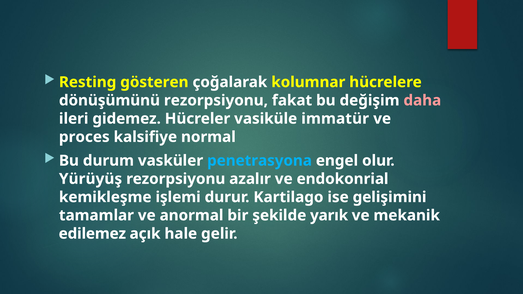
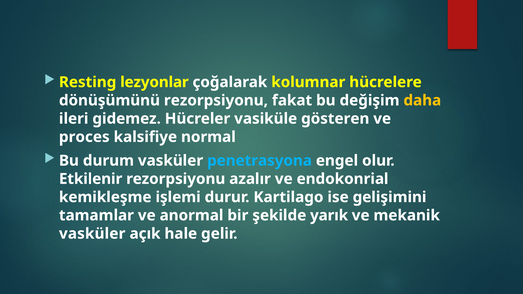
gösteren: gösteren -> lezyonlar (154, 82)
daha colour: pink -> yellow (422, 100)
immatür: immatür -> gösteren (335, 119)
Yürüyüş: Yürüyüş -> Etkilenir (91, 179)
edilemez: edilemez -> vasküler (92, 234)
